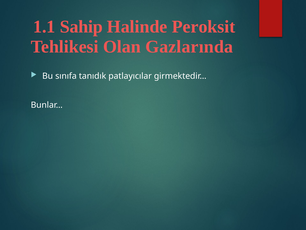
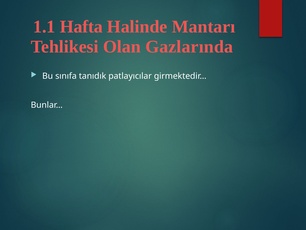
Sahip: Sahip -> Hafta (81, 27)
Peroksit: Peroksit -> Mantarı (204, 27)
